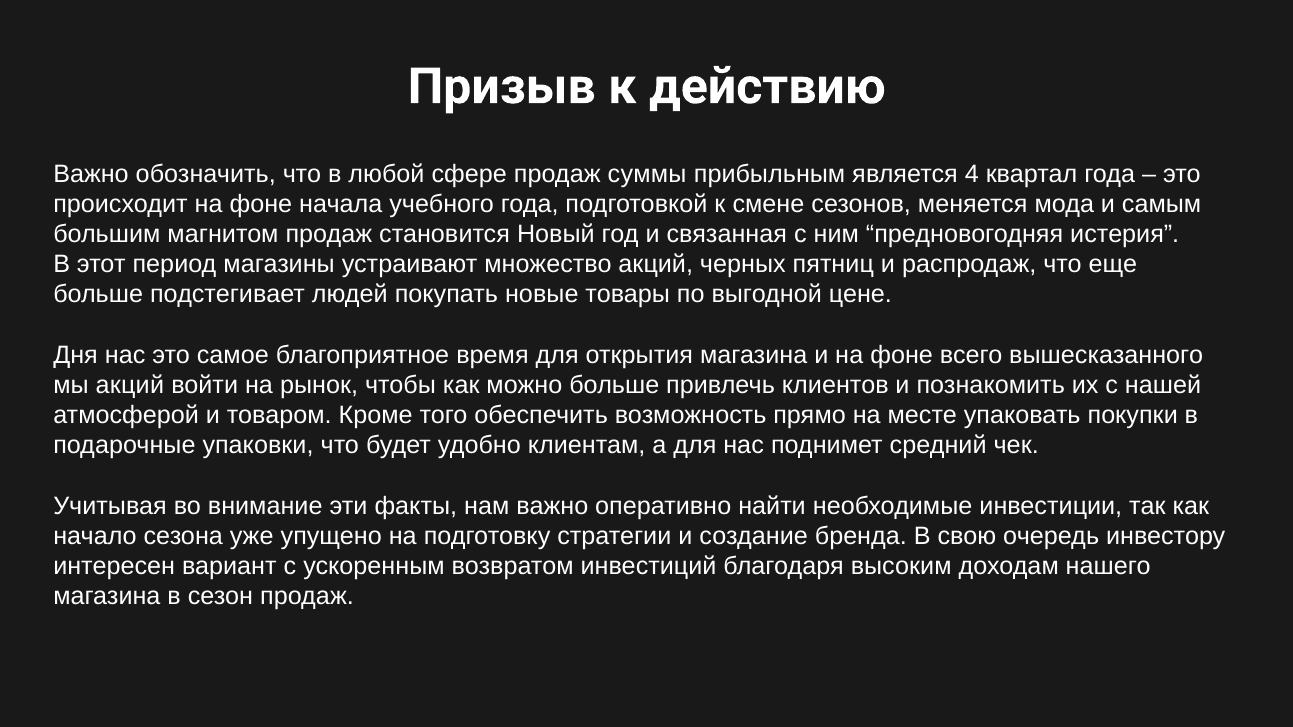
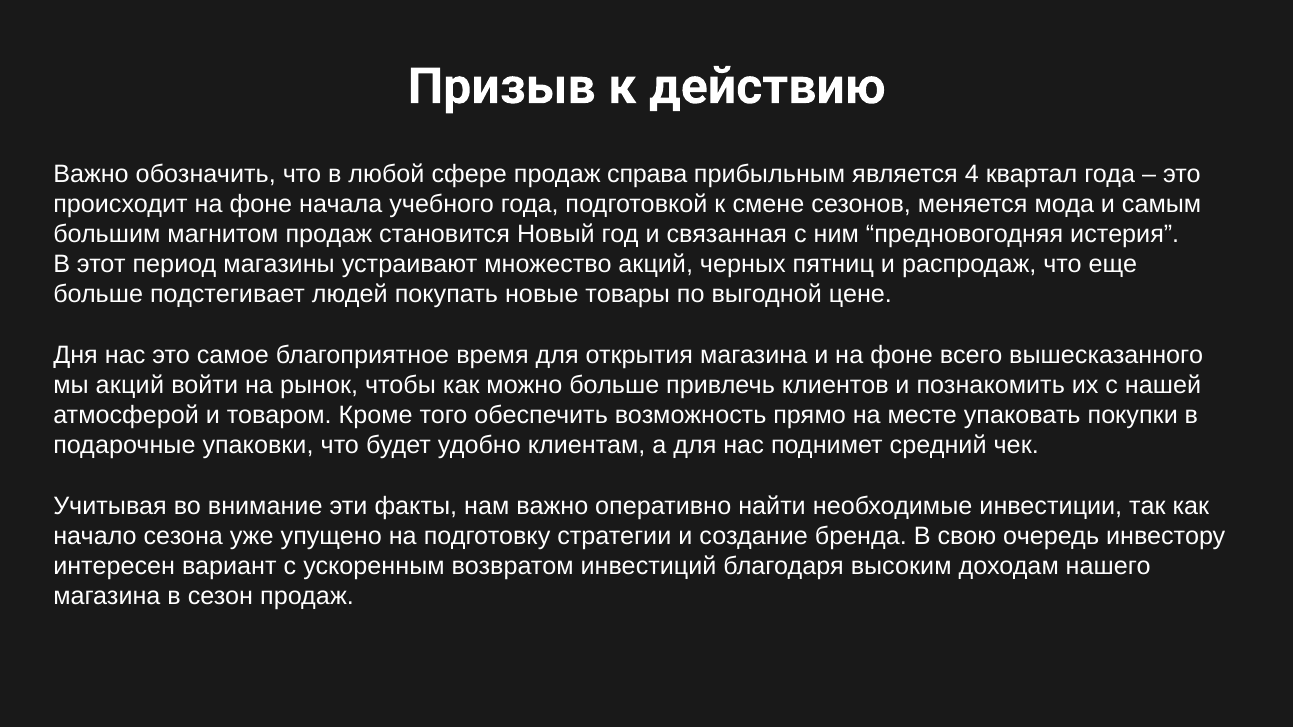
суммы: суммы -> справа (647, 174)
